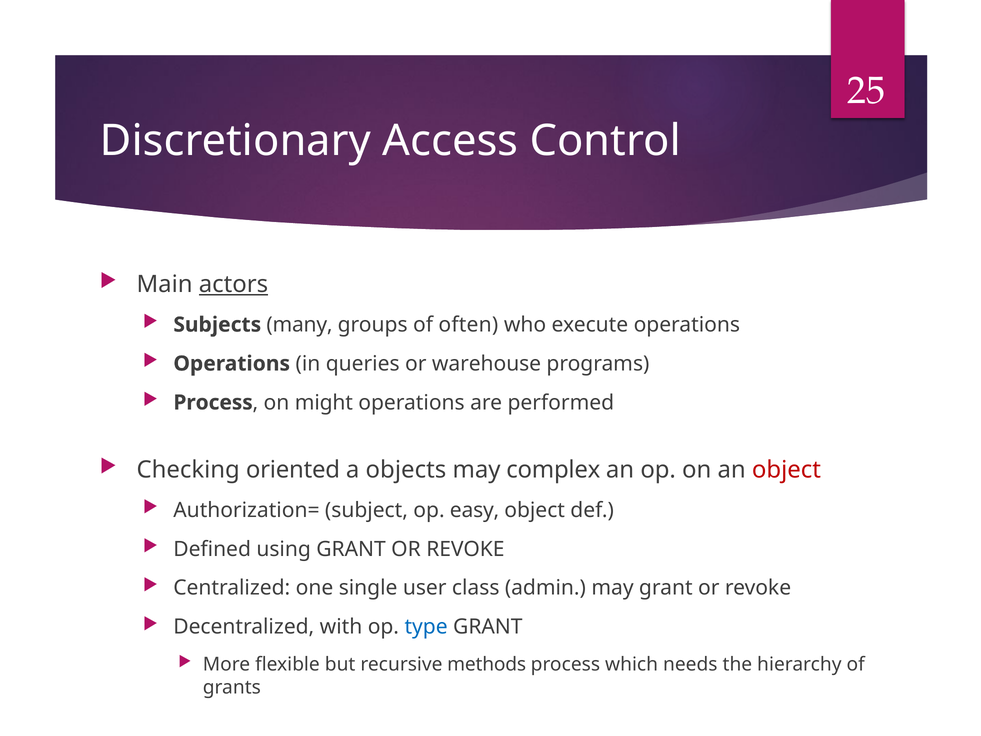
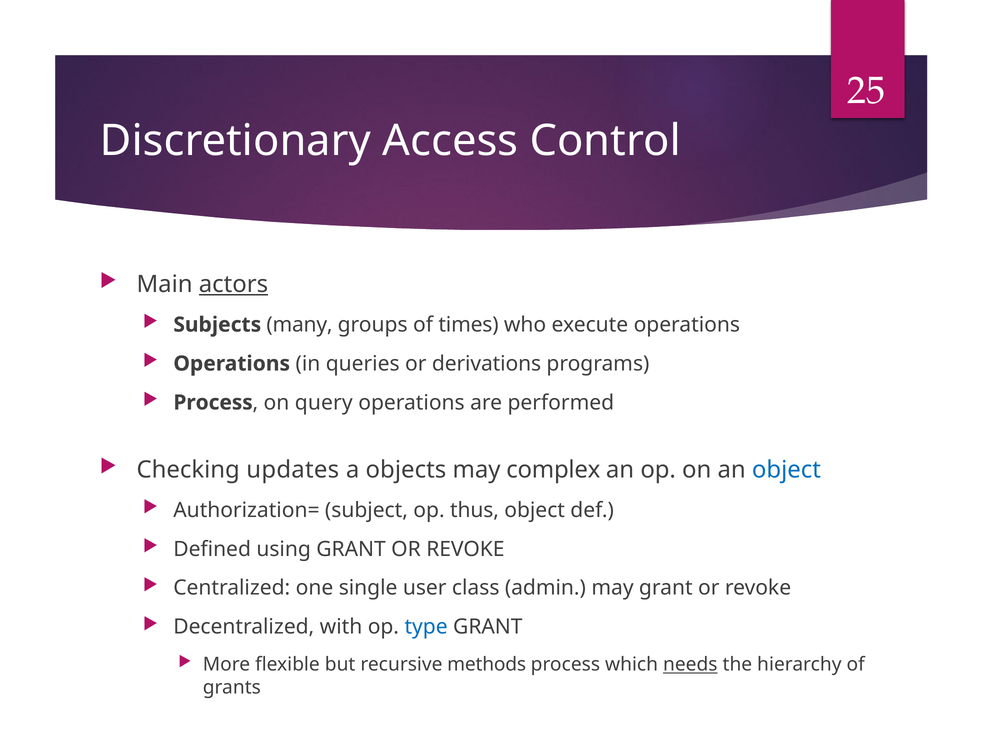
often: often -> times (469, 325)
warehouse: warehouse -> derivations (487, 364)
might: might -> query (324, 402)
oriented: oriented -> updates (293, 470)
object colour: red -> blue (786, 470)
easy: easy -> thus (475, 510)
needs underline: none -> present (690, 664)
